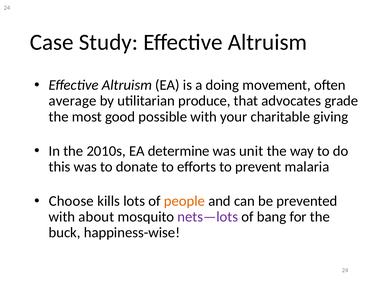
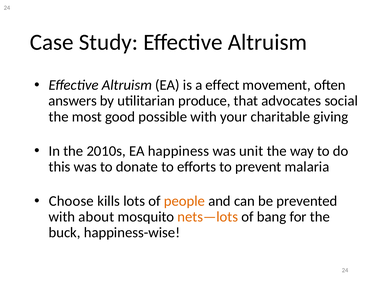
doing: doing -> effect (222, 85)
average: average -> answers (73, 101)
grade: grade -> social (341, 101)
determine: determine -> happiness (178, 151)
nets—lots colour: purple -> orange (208, 217)
